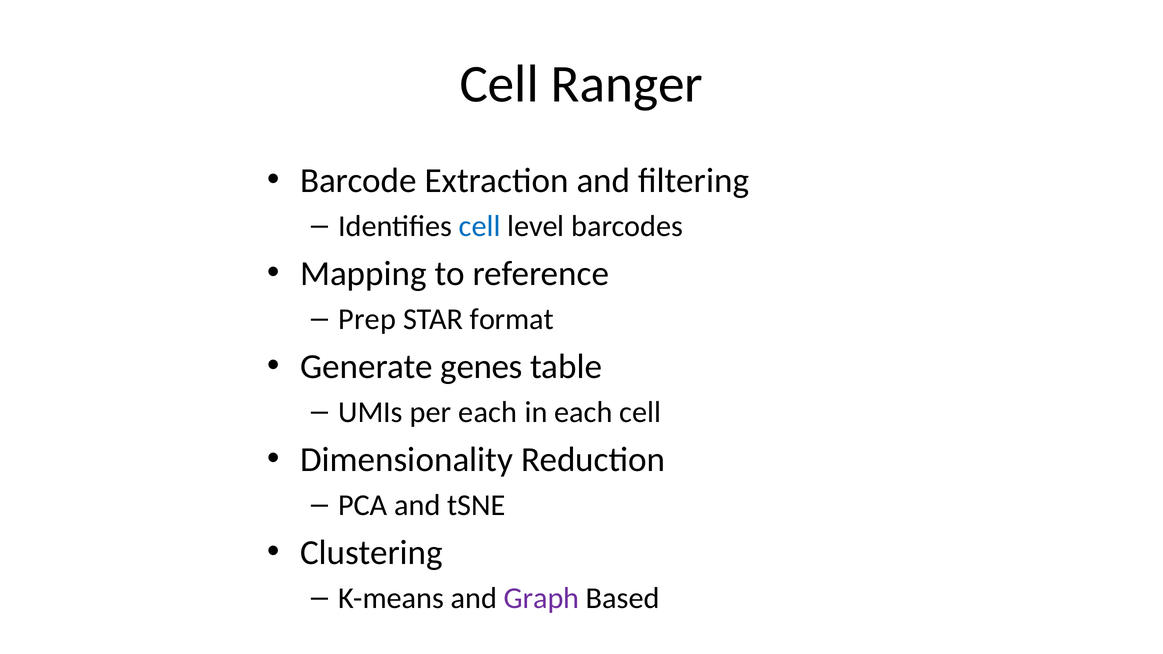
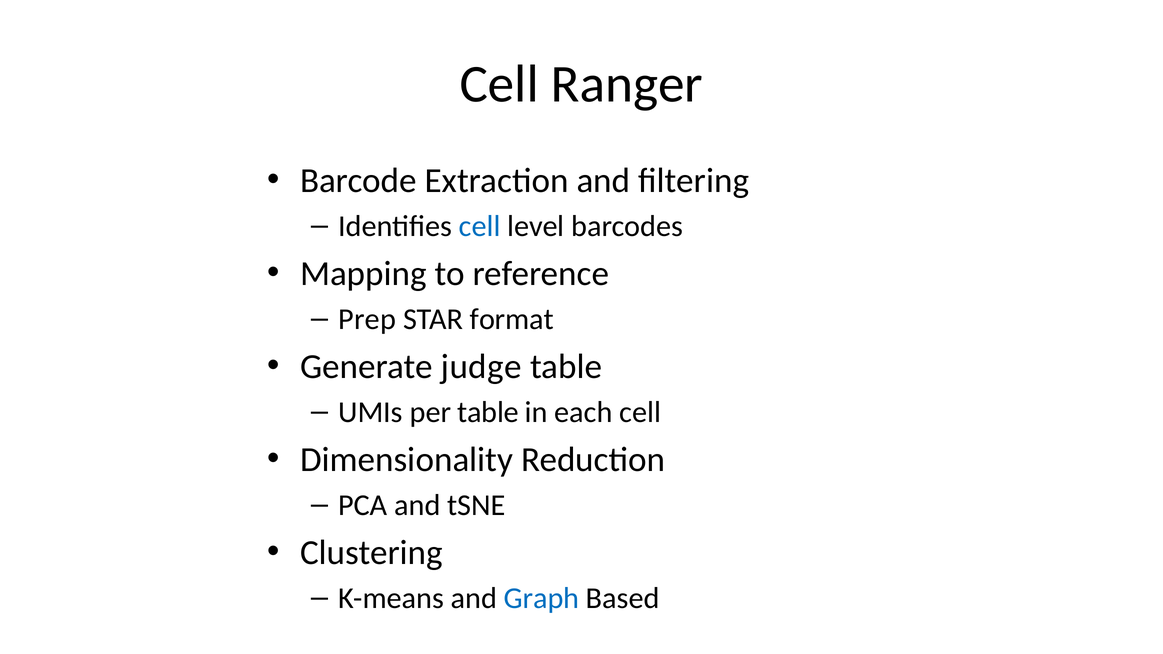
genes: genes -> judge (481, 367)
per each: each -> table (488, 412)
Graph colour: purple -> blue (542, 599)
